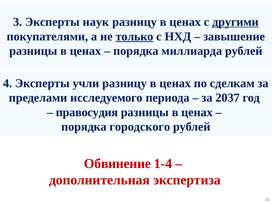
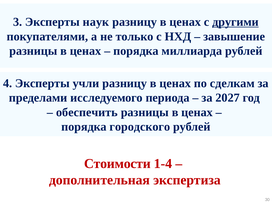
только underline: present -> none (134, 36)
2037: 2037 -> 2027 (228, 98)
правосудия: правосудия -> обеспечить (87, 112)
Обвинение: Обвинение -> Стоимости (117, 164)
